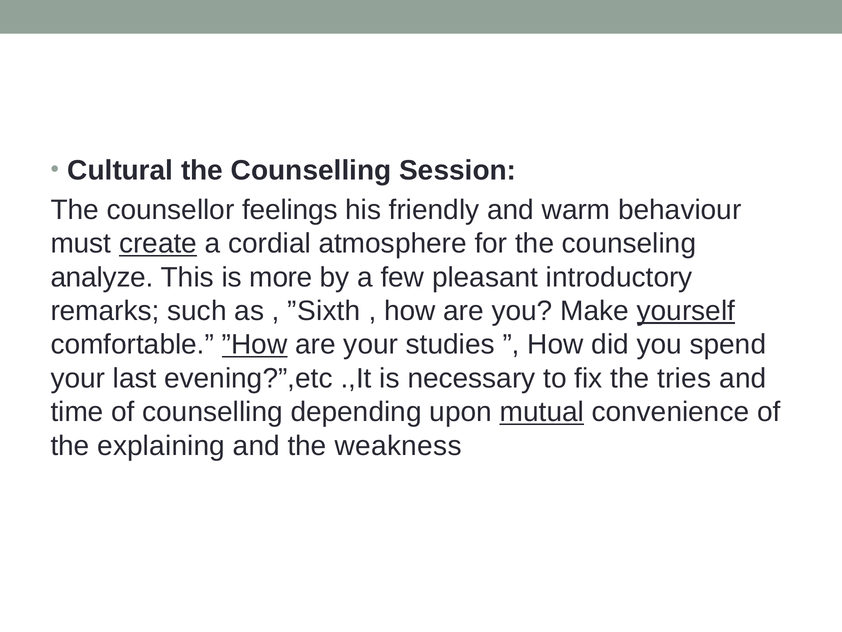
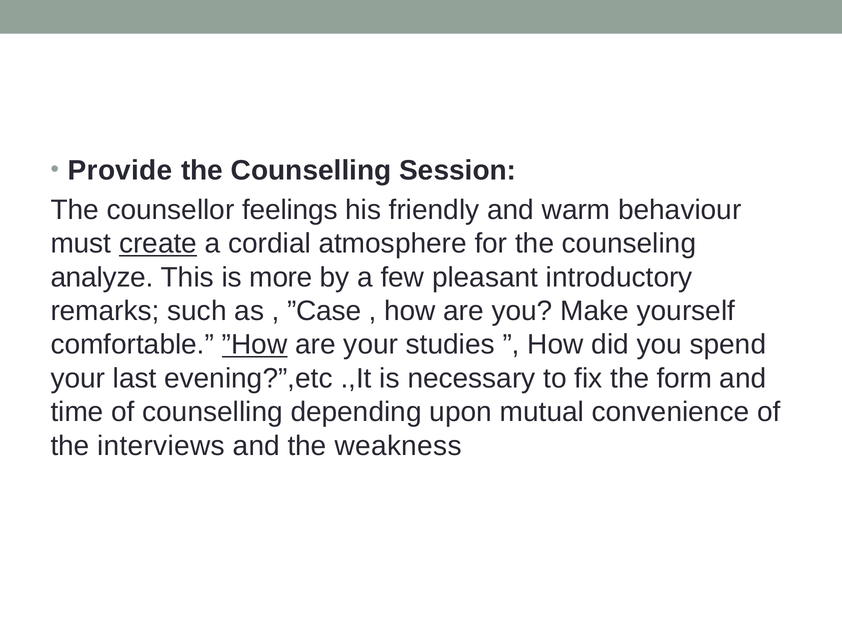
Cultural: Cultural -> Provide (120, 170)
”Sixth: ”Sixth -> ”Case (324, 311)
yourself underline: present -> none (686, 311)
tries: tries -> form (684, 378)
mutual underline: present -> none (542, 412)
explaining: explaining -> interviews (161, 445)
